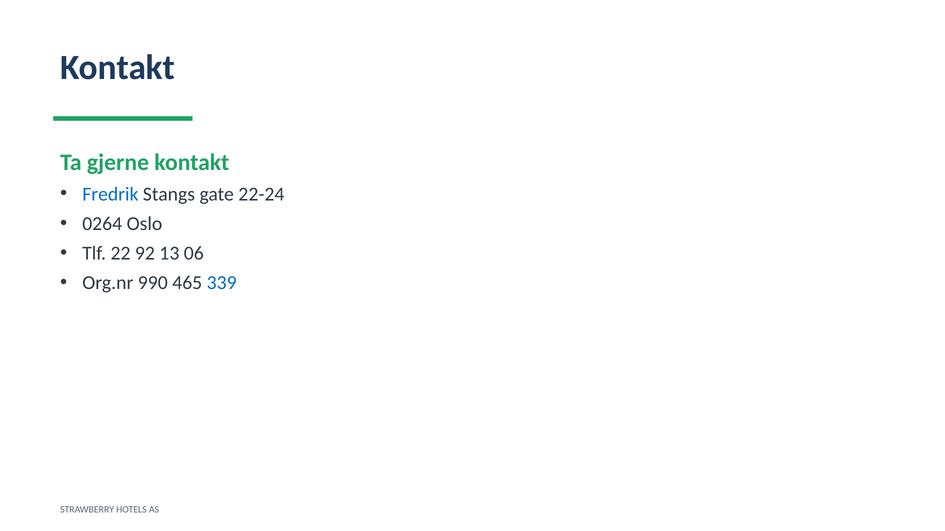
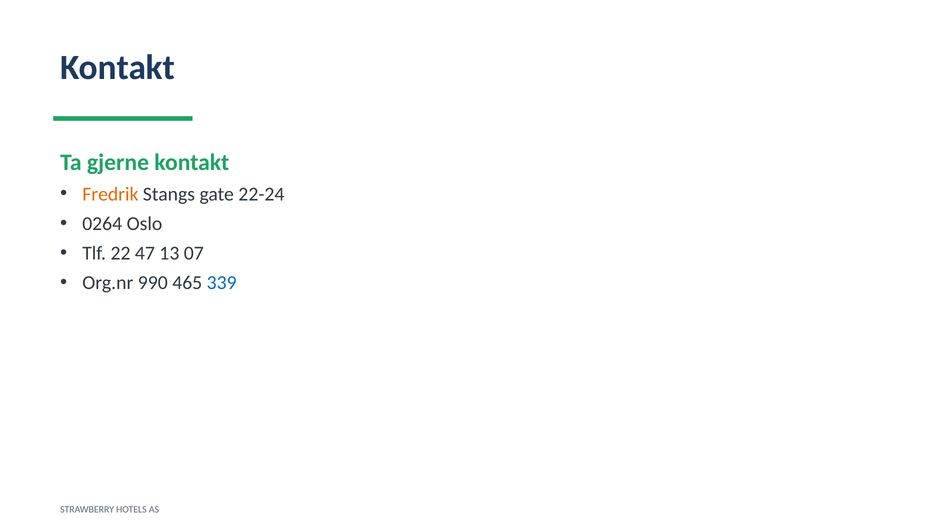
Fredrik colour: blue -> orange (110, 194)
92: 92 -> 47 (145, 253)
06: 06 -> 07 (194, 253)
